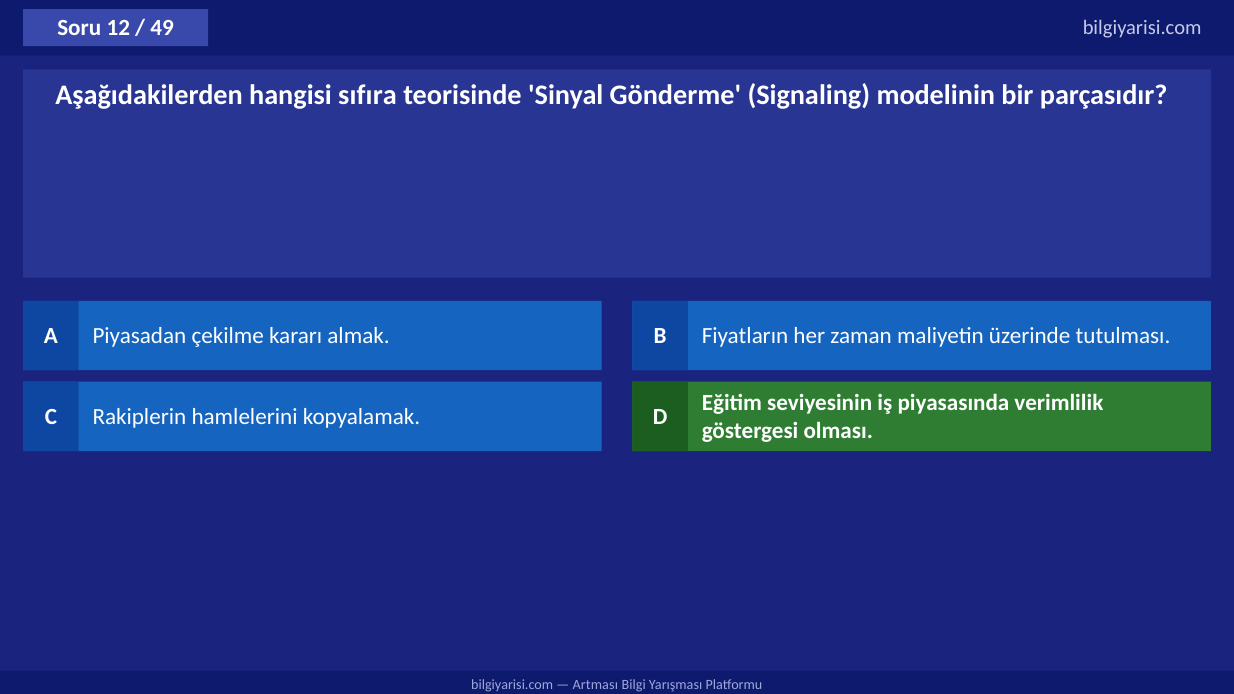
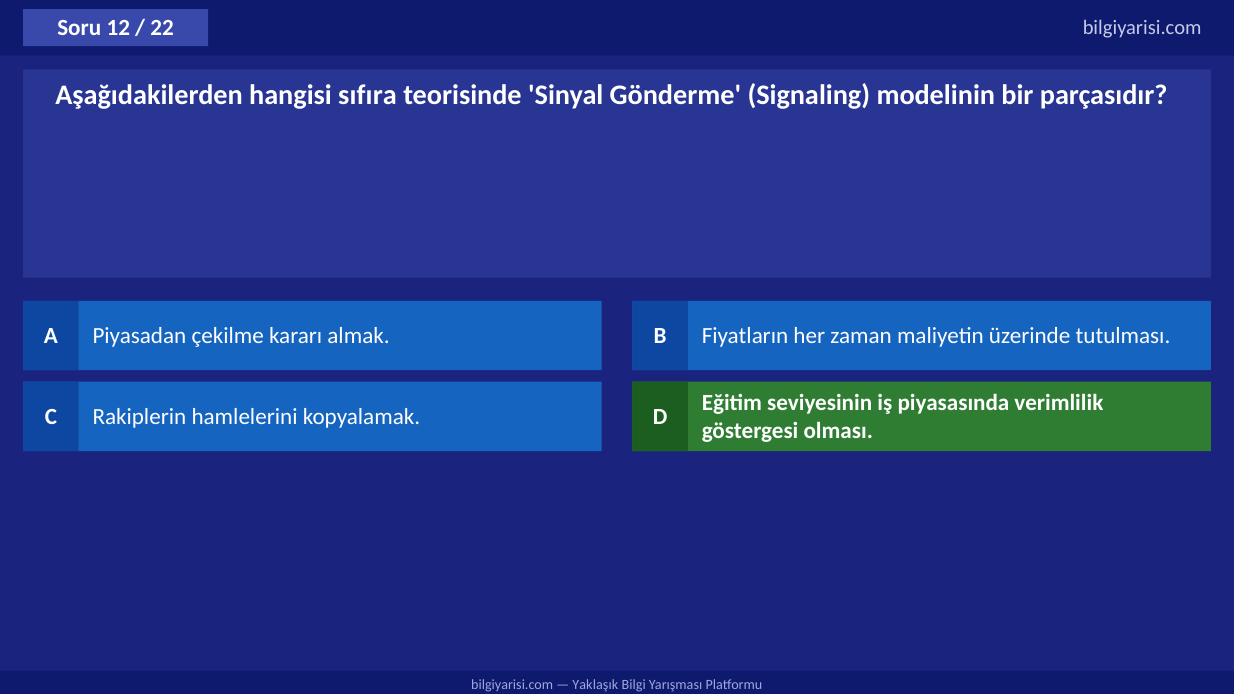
49: 49 -> 22 (162, 28)
Artması: Artması -> Yaklaşık (595, 684)
